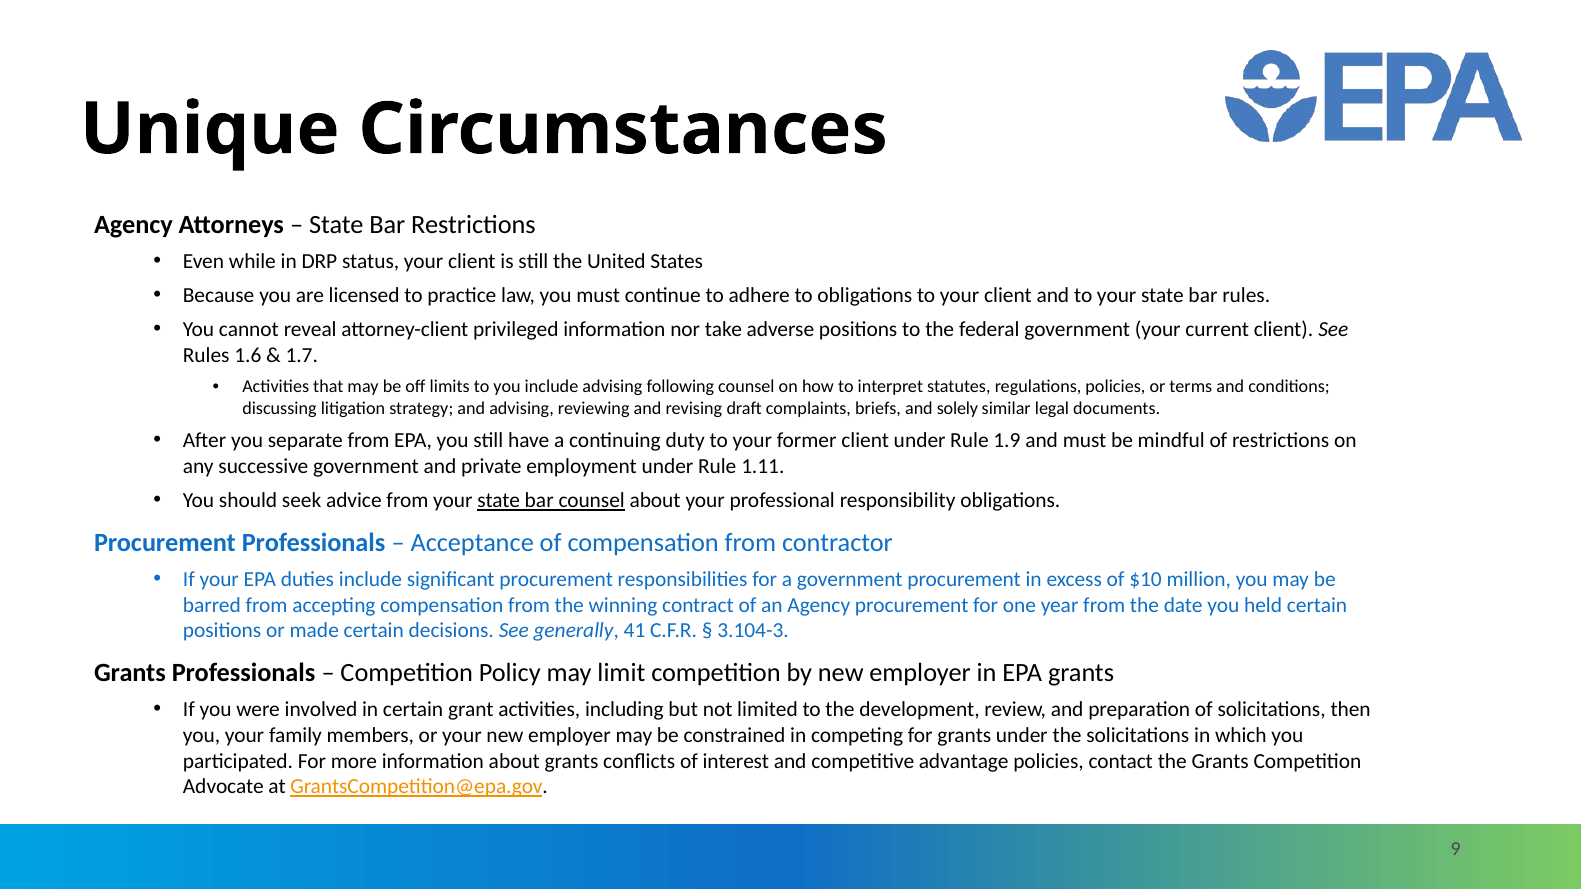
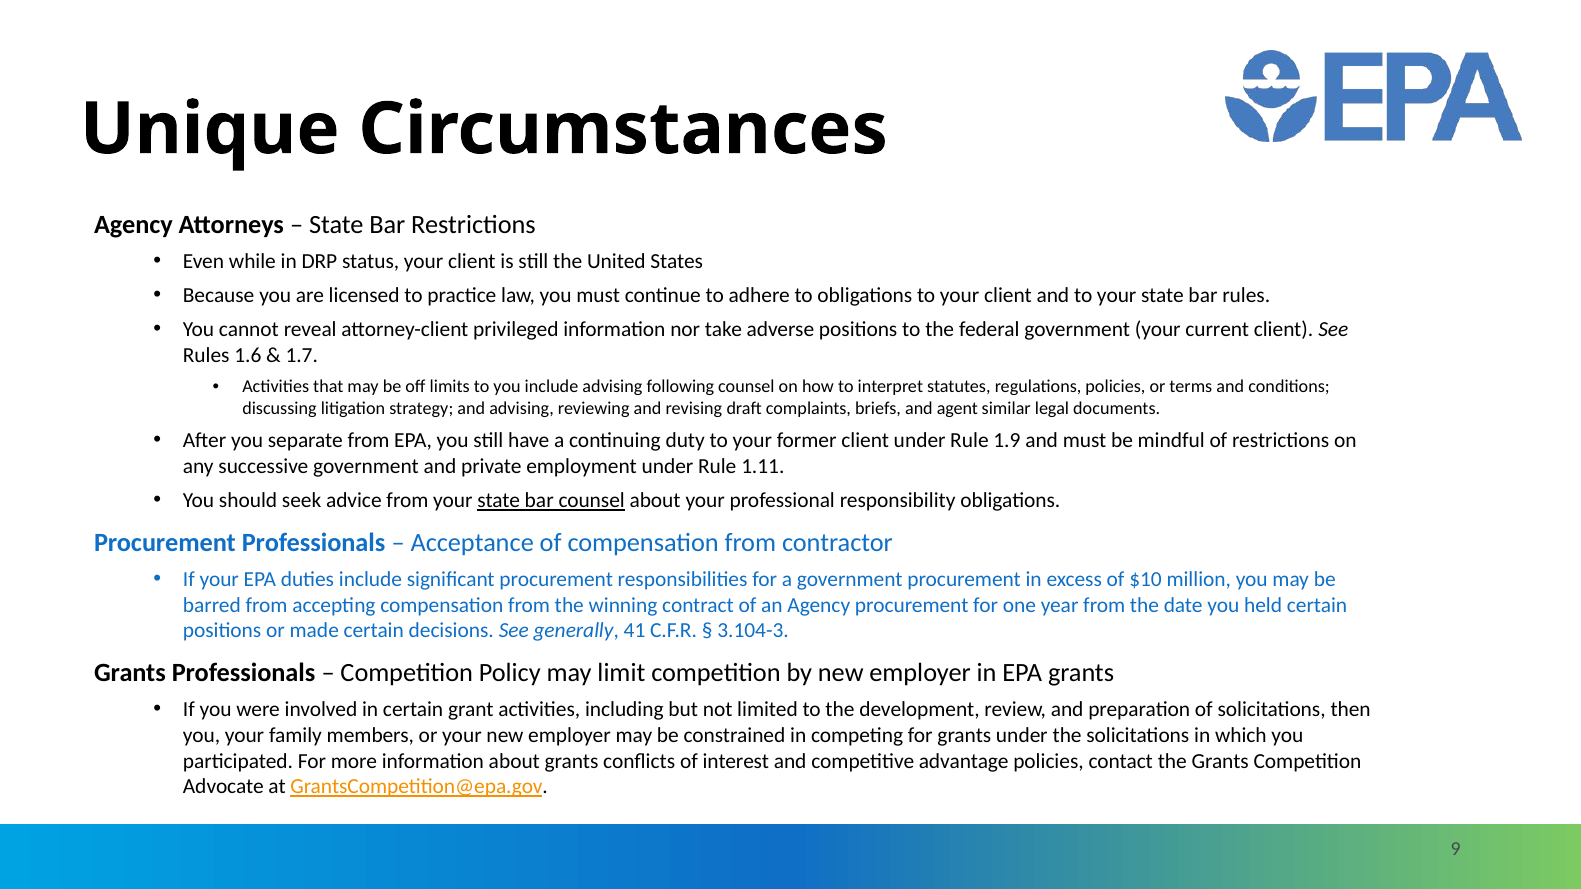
solely: solely -> agent (957, 409)
